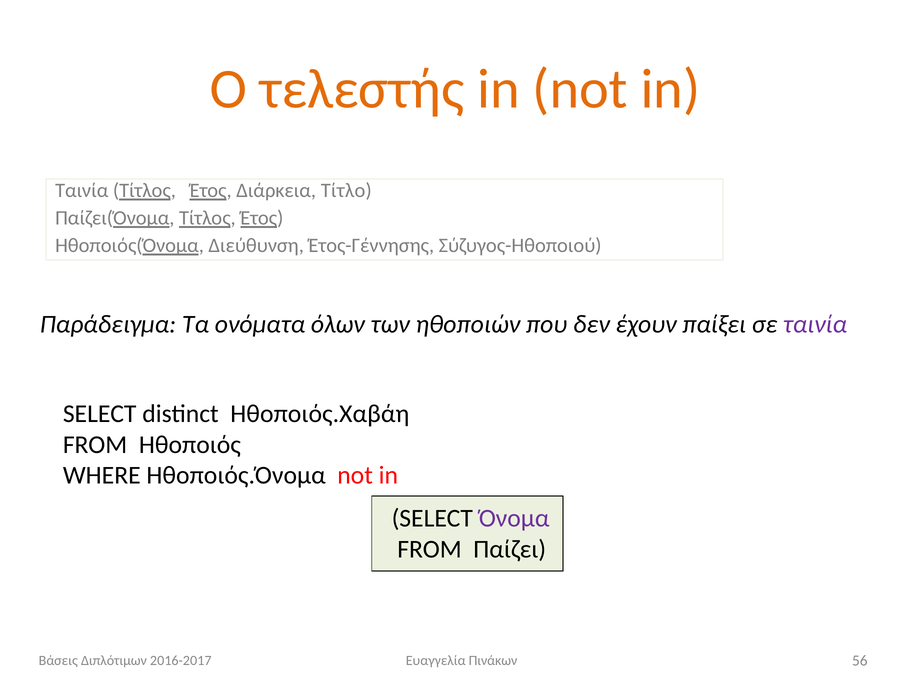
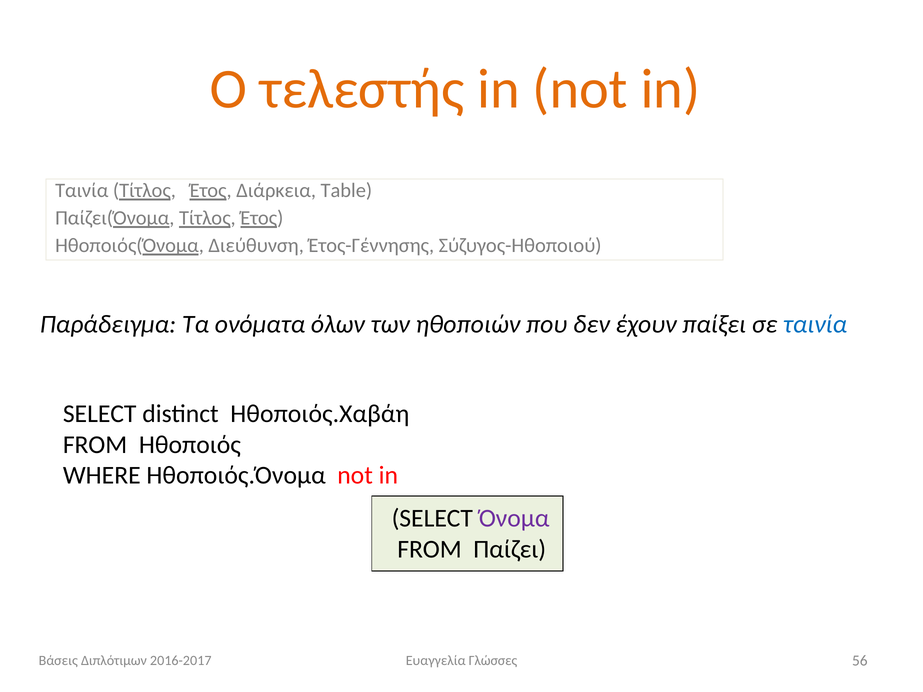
Τίτλο: Τίτλο -> Table (346, 191)
ταινία colour: purple -> blue (815, 324)
Πινάκων: Πινάκων -> Γλώσσες (493, 661)
